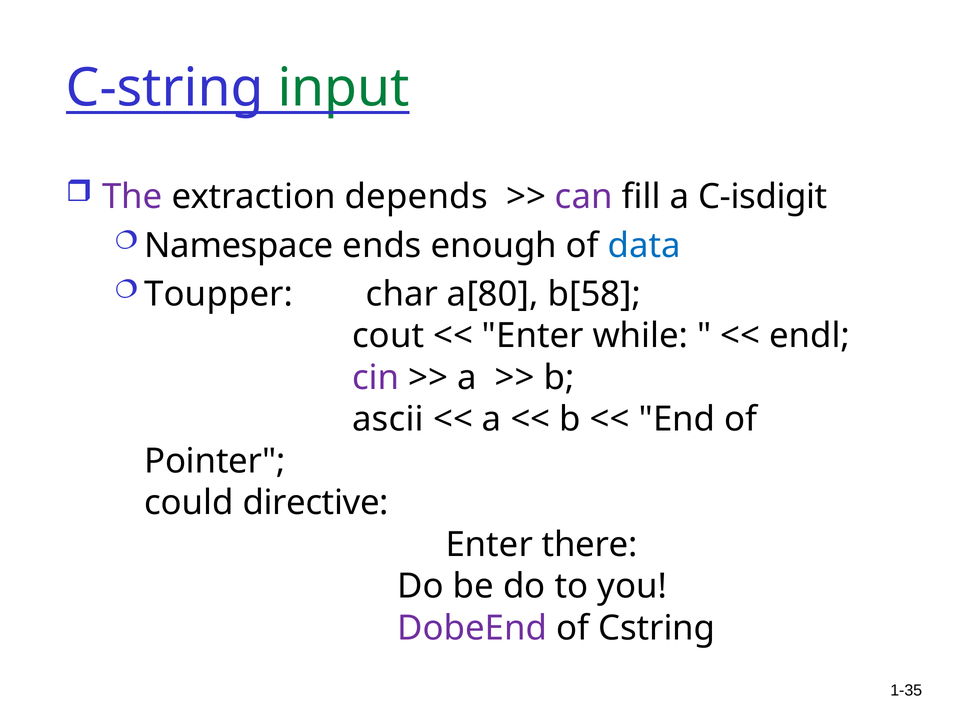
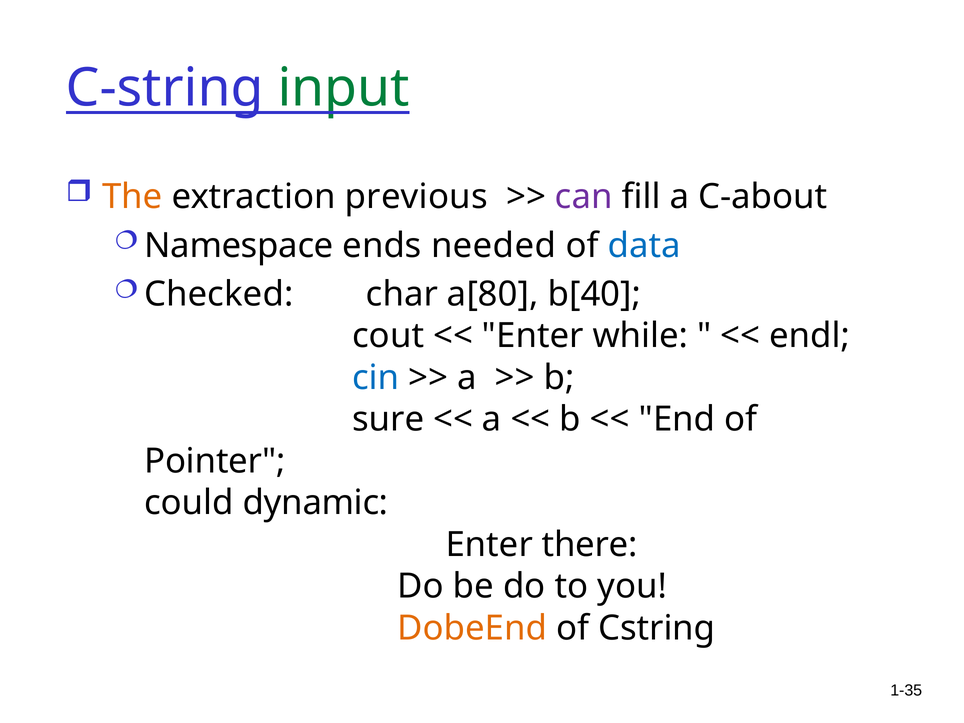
The colour: purple -> orange (132, 197)
depends: depends -> previous (416, 197)
C-isdigit: C-isdigit -> C-about (763, 197)
enough: enough -> needed (494, 246)
Toupper: Toupper -> Checked (219, 294)
b[58: b[58 -> b[40 (594, 294)
cin colour: purple -> blue (376, 378)
ascii: ascii -> sure (388, 419)
directive: directive -> dynamic (316, 503)
DobeEnd colour: purple -> orange (472, 628)
